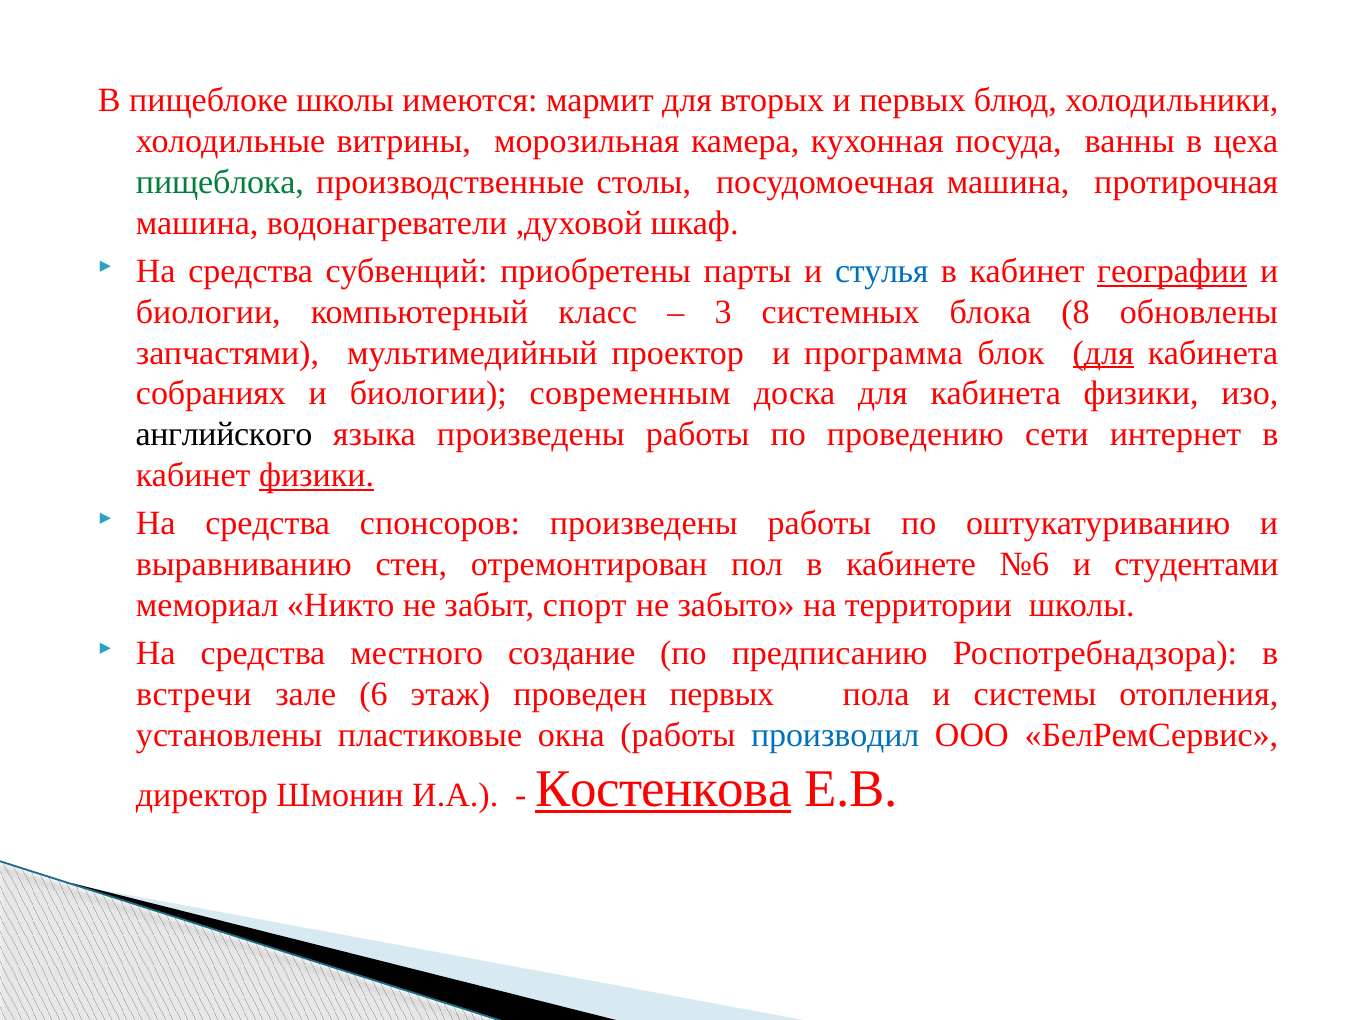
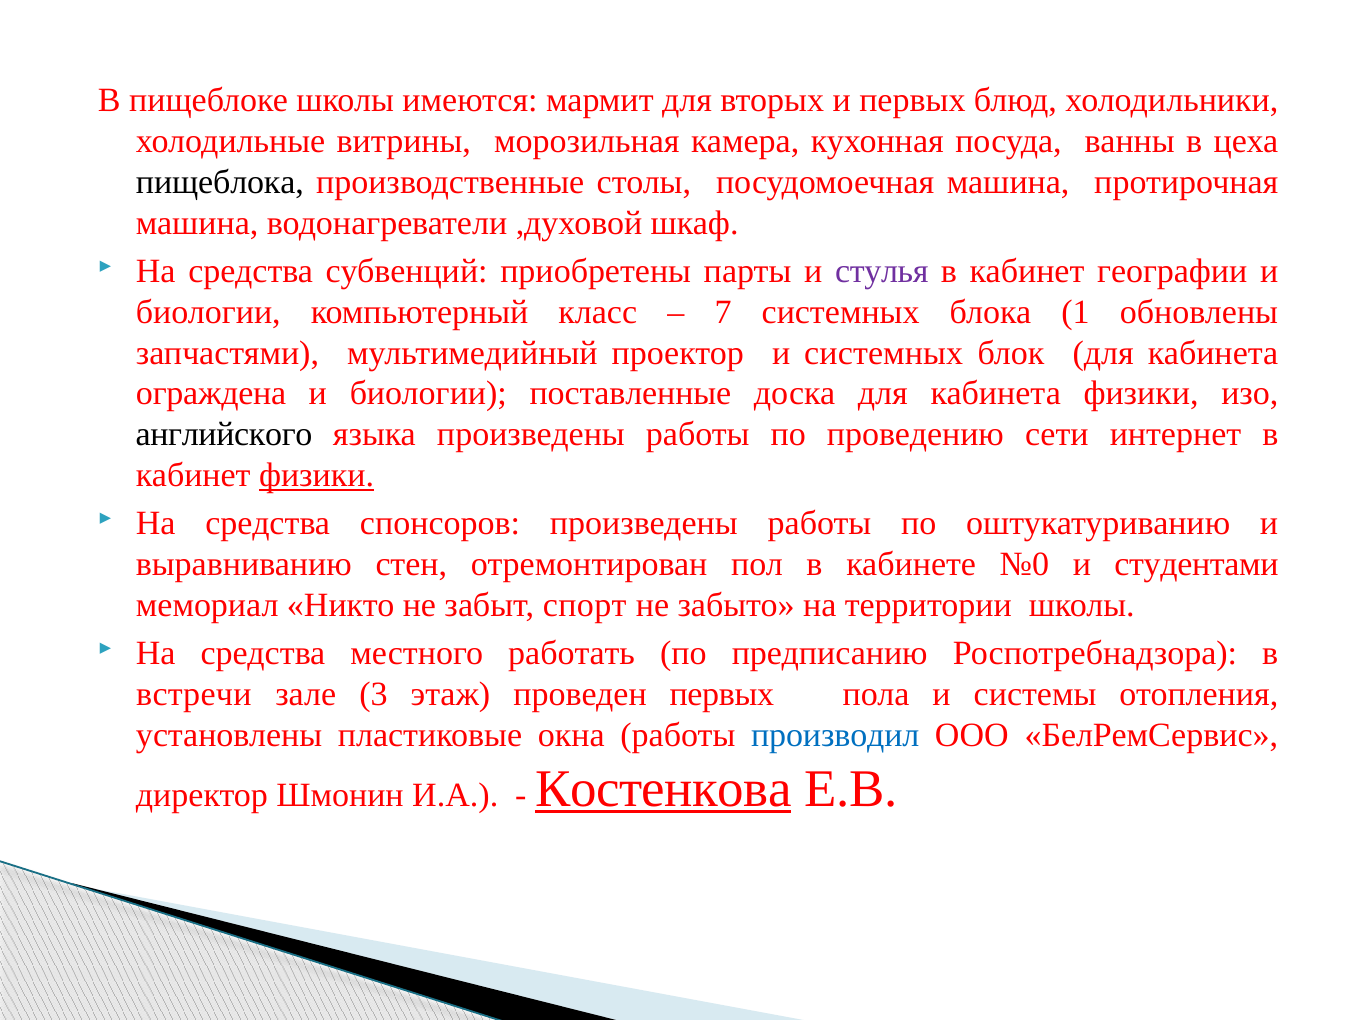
пищеблока colour: green -> black (220, 182)
стулья colour: blue -> purple (882, 271)
географии underline: present -> none (1172, 271)
3: 3 -> 7 (723, 312)
8: 8 -> 1 (1075, 312)
и программа: программа -> системных (884, 353)
для underline: present -> none (1103, 353)
собраниях: собраниях -> ограждена (211, 394)
современным: современным -> поставленные (630, 394)
№6: №6 -> №0 (1024, 565)
создание: создание -> работать (572, 654)
6: 6 -> 3 (373, 695)
